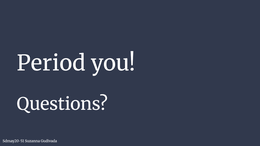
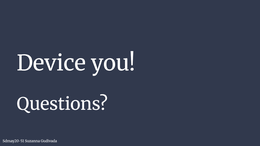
Period: Period -> Device (51, 63)
